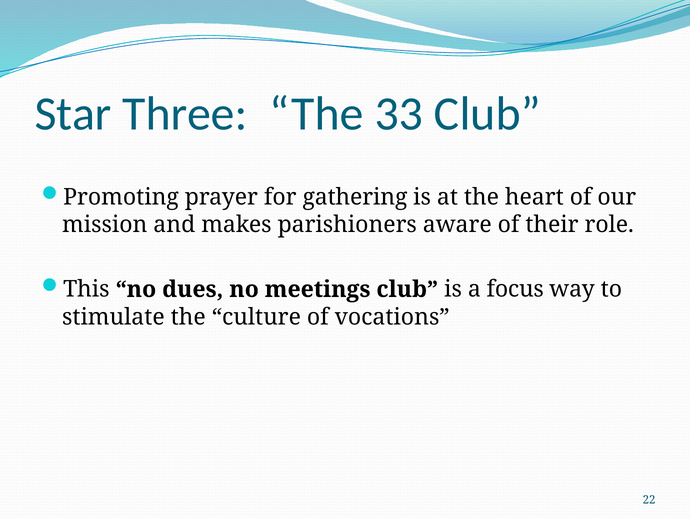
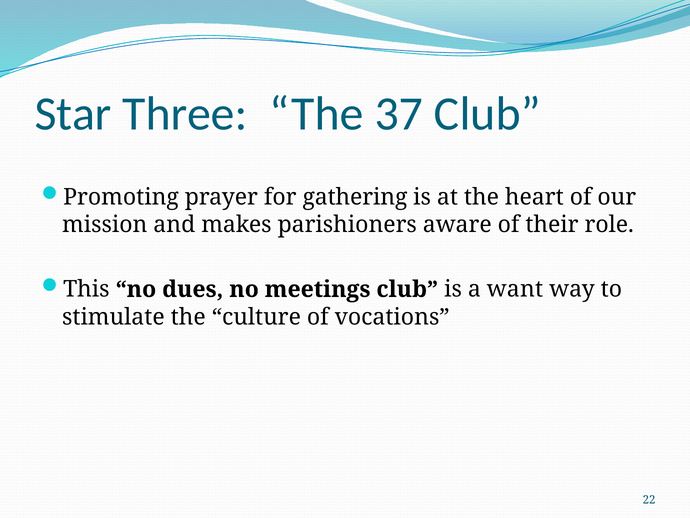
33: 33 -> 37 (399, 114)
focus: focus -> want (515, 289)
